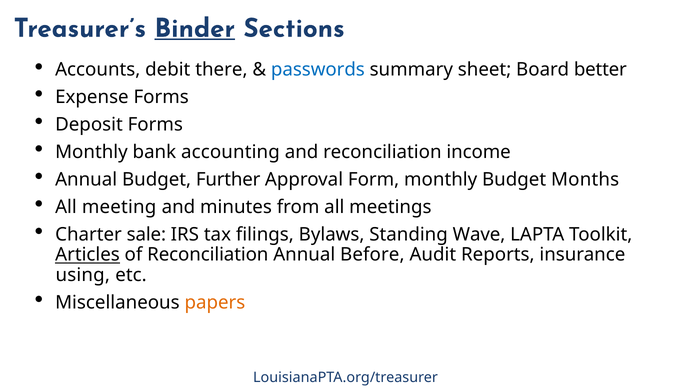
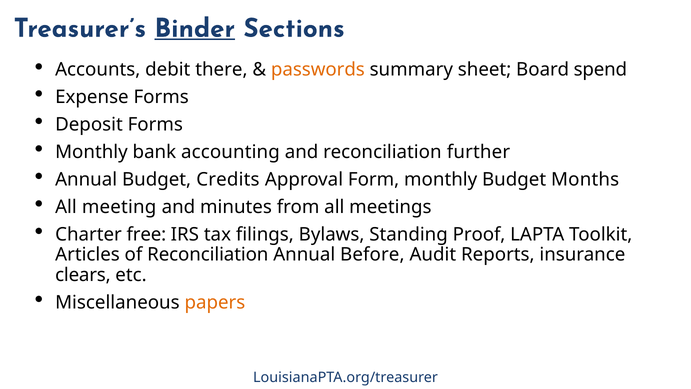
passwords colour: blue -> orange (318, 70)
better: better -> spend (600, 70)
income: income -> further (478, 152)
Further: Further -> Credits (228, 179)
sale: sale -> free (146, 234)
Wave: Wave -> Proof (479, 234)
Articles underline: present -> none (87, 255)
using: using -> clears (83, 275)
